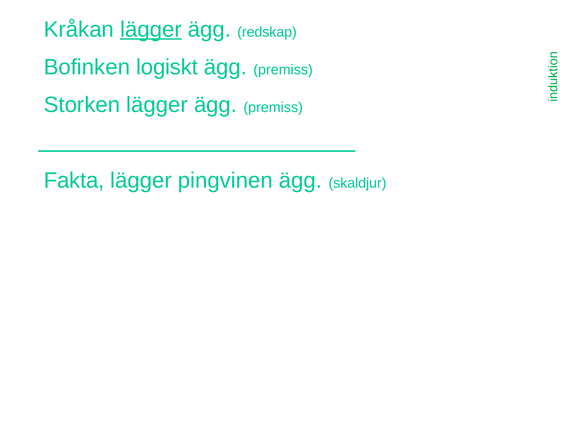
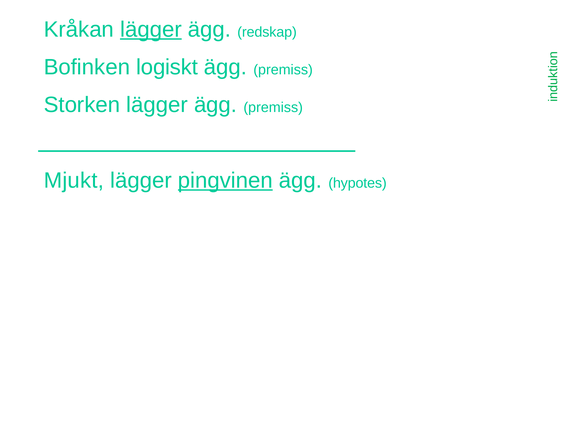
Fakta: Fakta -> Mjukt (74, 180)
pingvinen underline: none -> present (225, 180)
skaldjur: skaldjur -> hypotes (358, 183)
